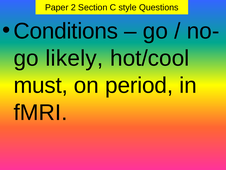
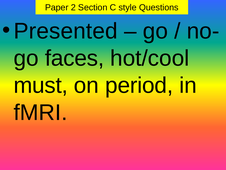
Conditions: Conditions -> Presented (66, 31)
likely: likely -> faces (75, 58)
